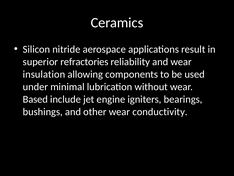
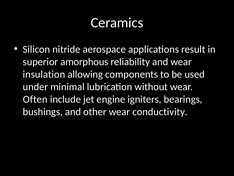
refractories: refractories -> amorphous (84, 62)
Based: Based -> Often (35, 99)
